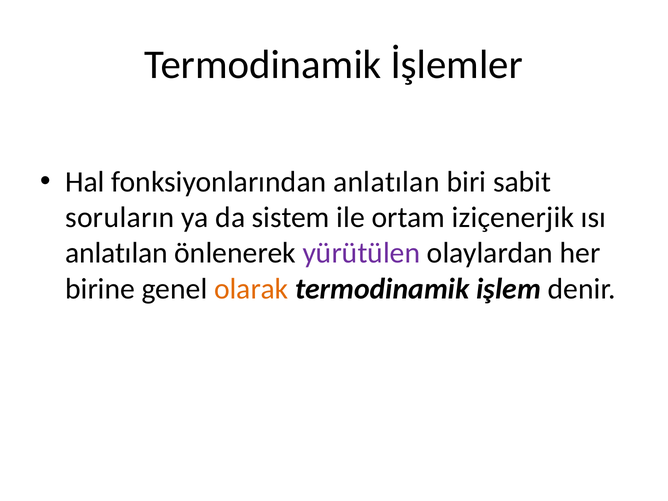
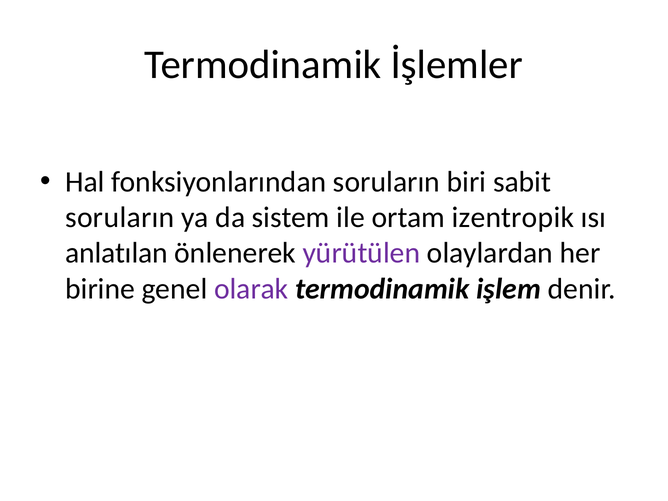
fonksiyonlarından anlatılan: anlatılan -> soruların (386, 182)
iziçenerjik: iziçenerjik -> izentropik (513, 217)
olarak colour: orange -> purple (251, 289)
